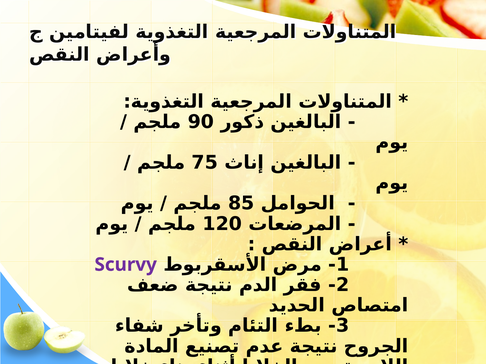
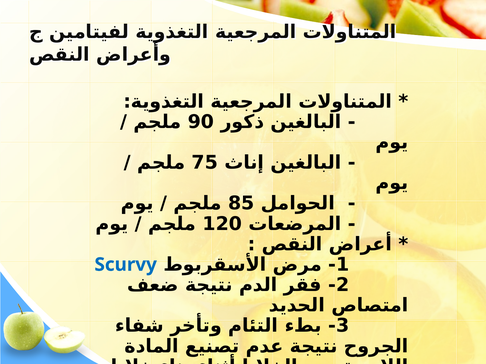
Scurvy colour: purple -> blue (126, 265)
